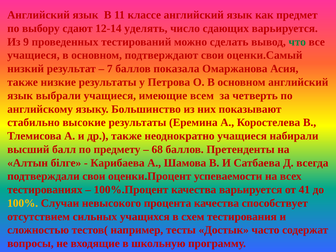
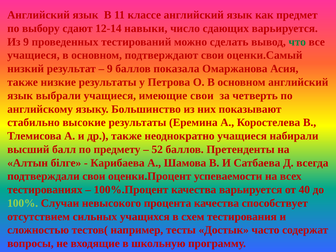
уделять: уделять -> навыки (146, 28)
7: 7 -> 9 (110, 69)
имеющие всем: всем -> свои (202, 96)
68: 68 -> 52 (157, 149)
41: 41 -> 40 (304, 190)
100% colour: yellow -> light green (23, 203)
